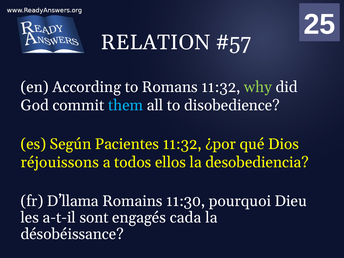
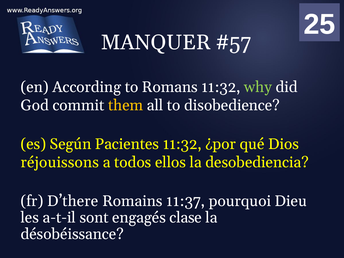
RELATION: RELATION -> MANQUER (156, 42)
them colour: light blue -> yellow (126, 105)
D’llama: D’llama -> D’there (73, 201)
11:30: 11:30 -> 11:37 (186, 201)
cada: cada -> clase (186, 218)
